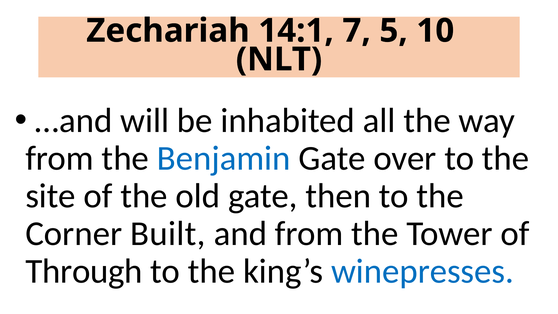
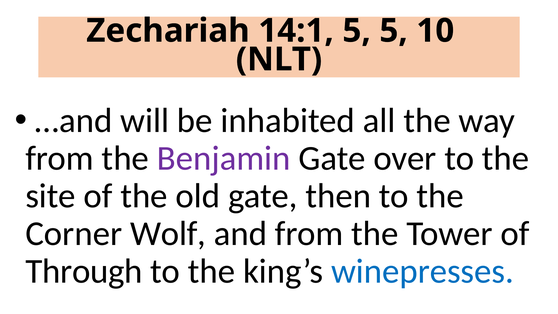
14:1 7: 7 -> 5 (357, 31)
Benjamin colour: blue -> purple (224, 158)
Built: Built -> Wolf (168, 234)
